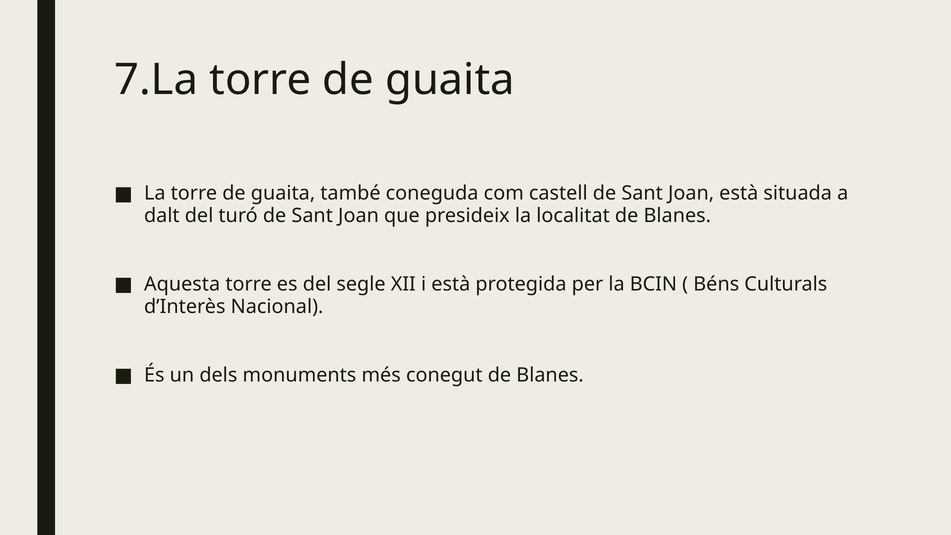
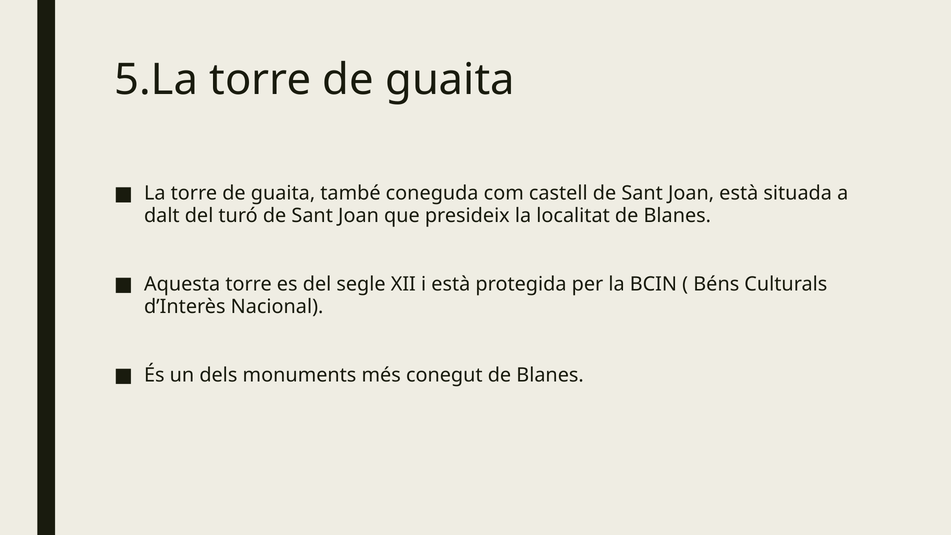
7.La: 7.La -> 5.La (156, 80)
